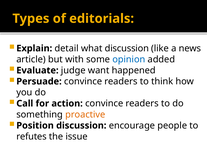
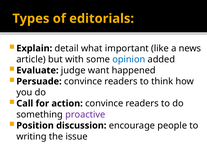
what discussion: discussion -> important (127, 48)
proactive colour: orange -> purple (85, 115)
refutes: refutes -> writing (31, 137)
